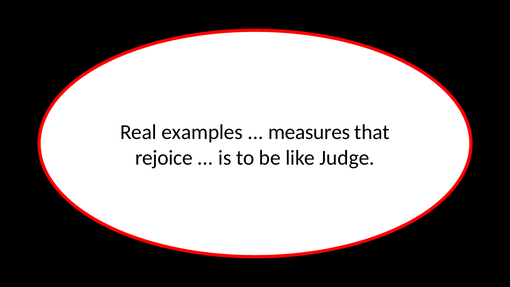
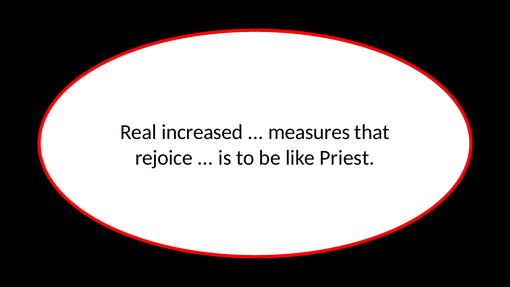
examples: examples -> increased (202, 132)
Judge: Judge -> Priest (347, 158)
